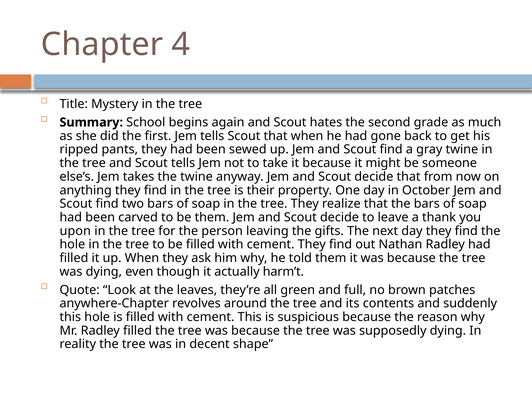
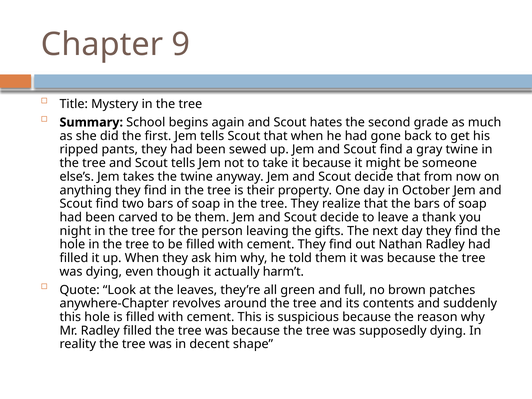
4: 4 -> 9 (181, 44)
upon: upon -> night (75, 231)
